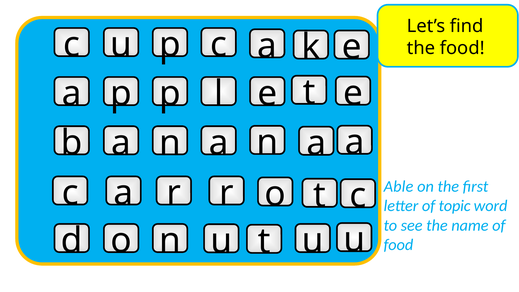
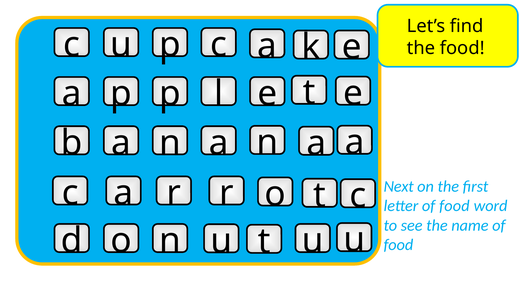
Able: Able -> Next (399, 186)
letter of topic: topic -> food (454, 206)
